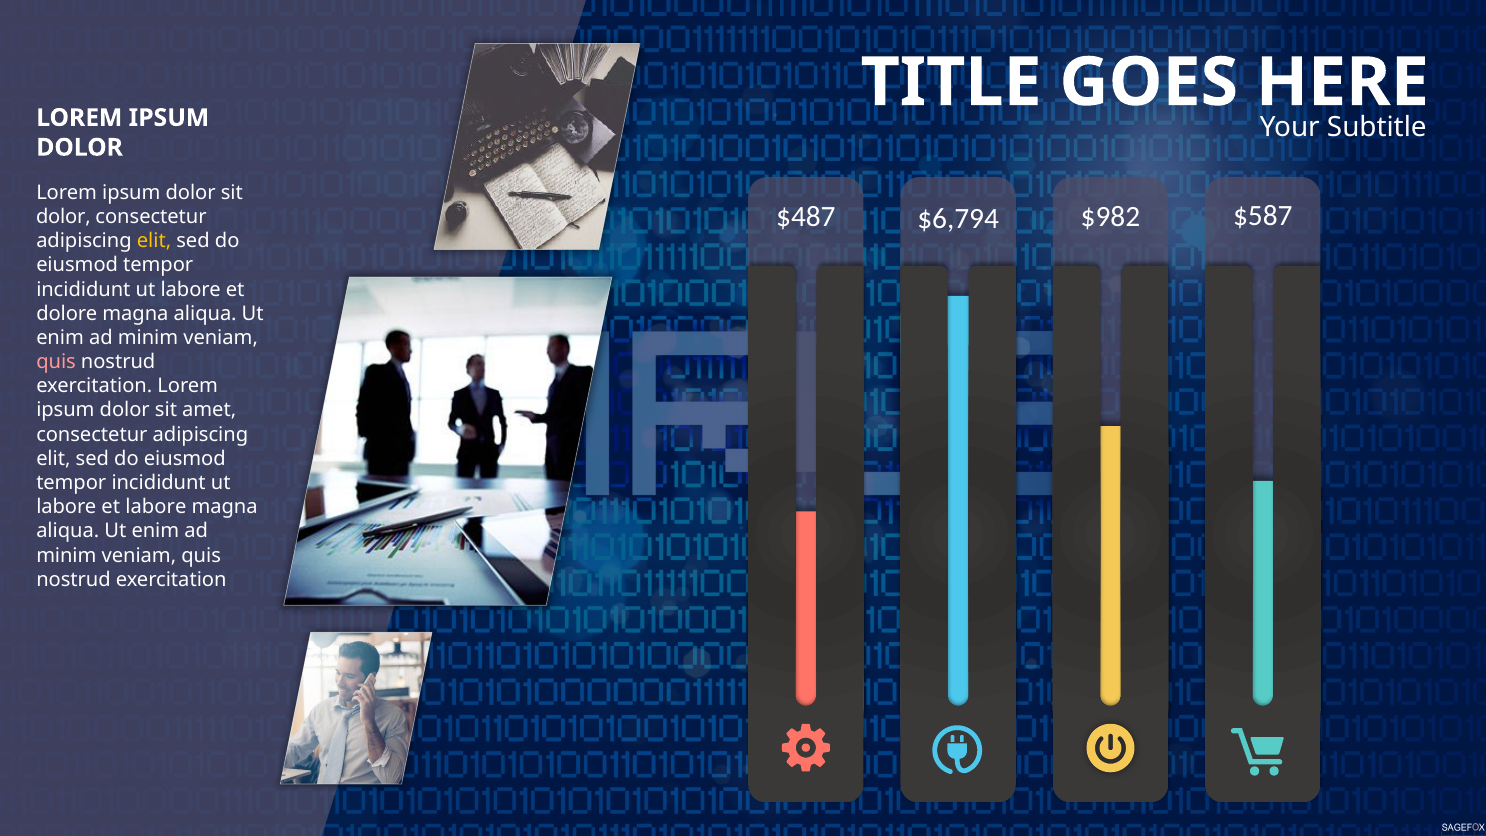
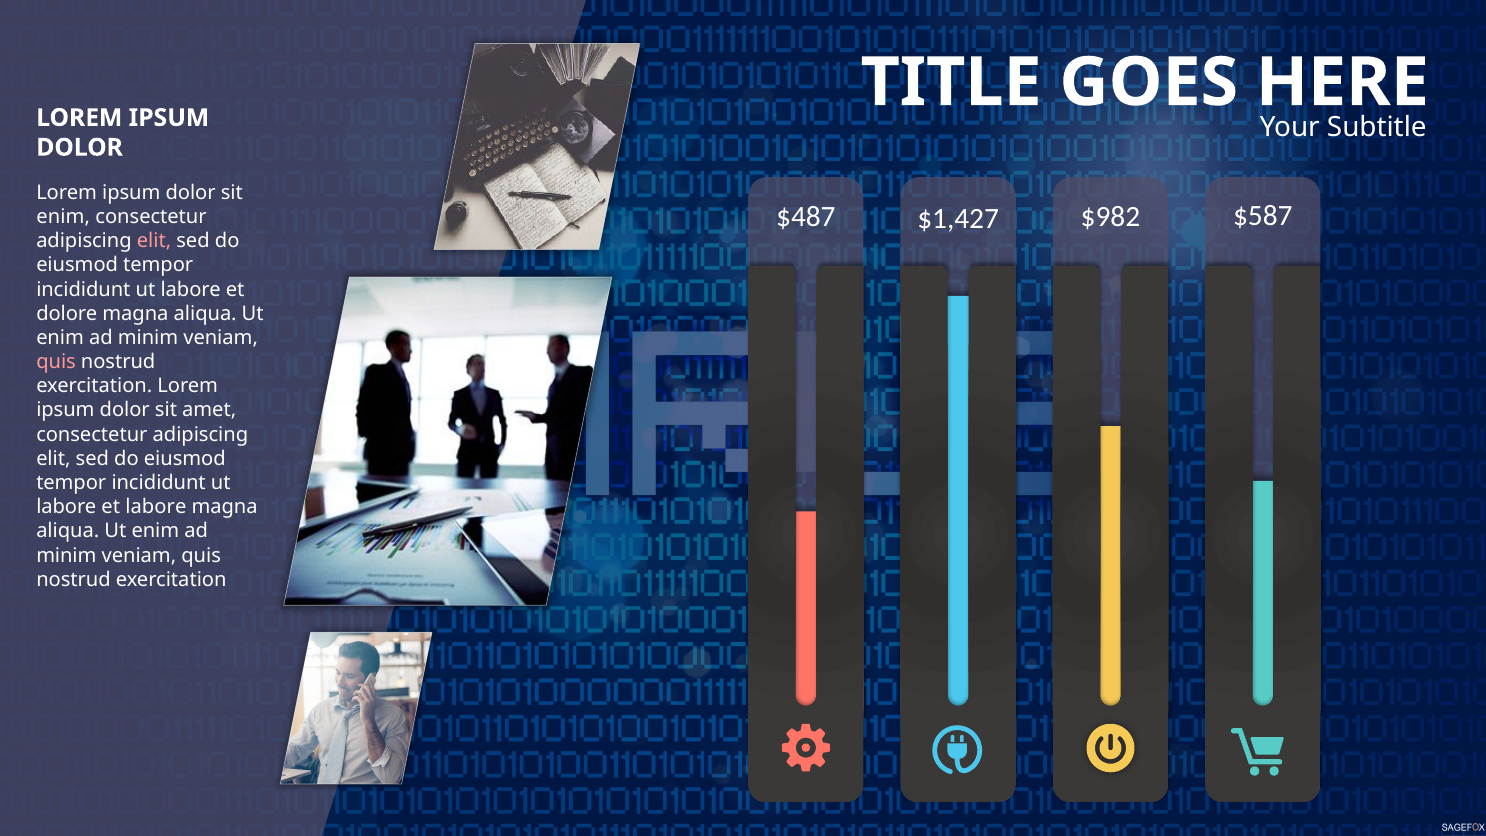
$6,794: $6,794 -> $1,427 (958, 218)
dolor: dolor -> enim (63, 217)
elit colour: yellow -> pink (154, 241)
